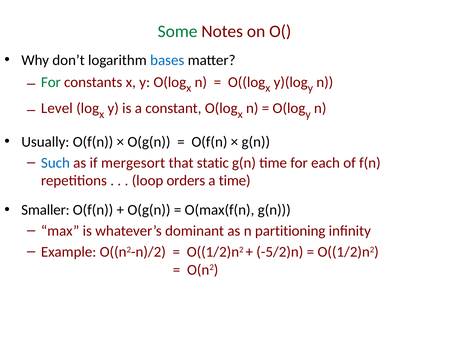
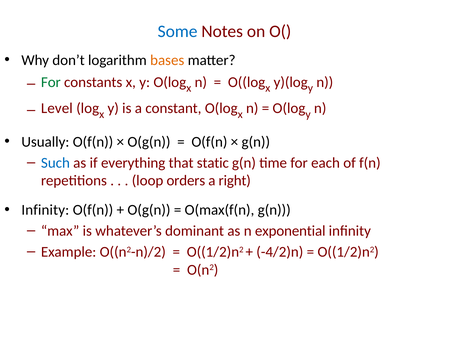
Some colour: green -> blue (178, 31)
bases colour: blue -> orange (167, 60)
mergesort: mergesort -> everything (133, 163)
a time: time -> right (235, 181)
Smaller: Smaller -> Infinity (45, 210)
partitioning: partitioning -> exponential (290, 231)
-5/2)n: -5/2)n -> -4/2)n (280, 252)
